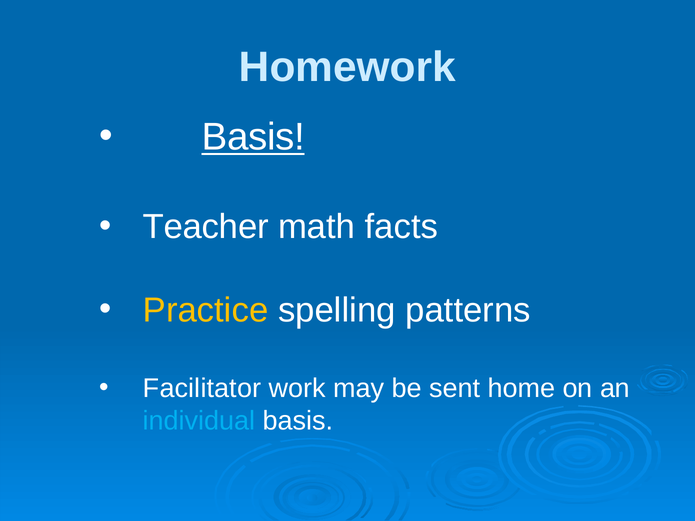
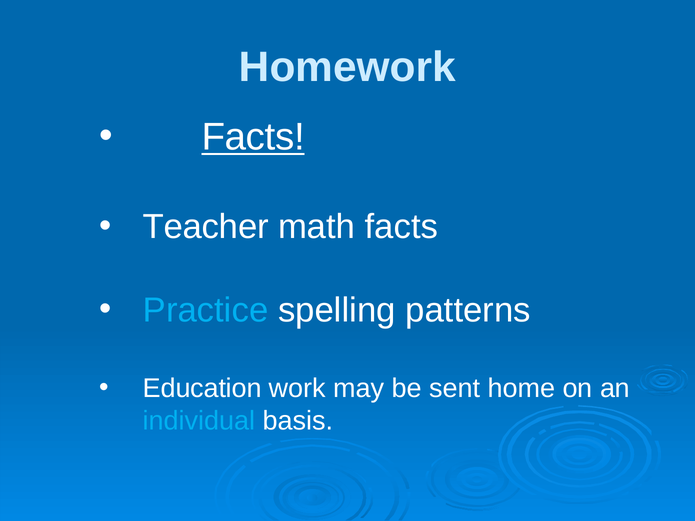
Basis: Basis -> Facts (253, 137)
Practice colour: yellow -> light blue (206, 310)
Facilitator: Facilitator -> Education (202, 389)
